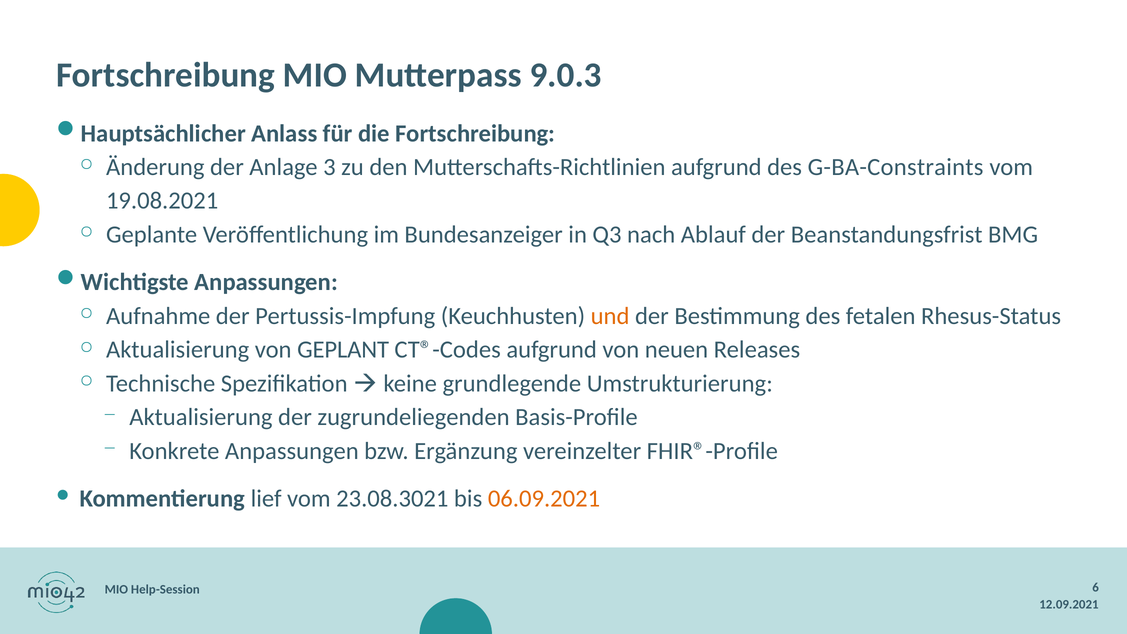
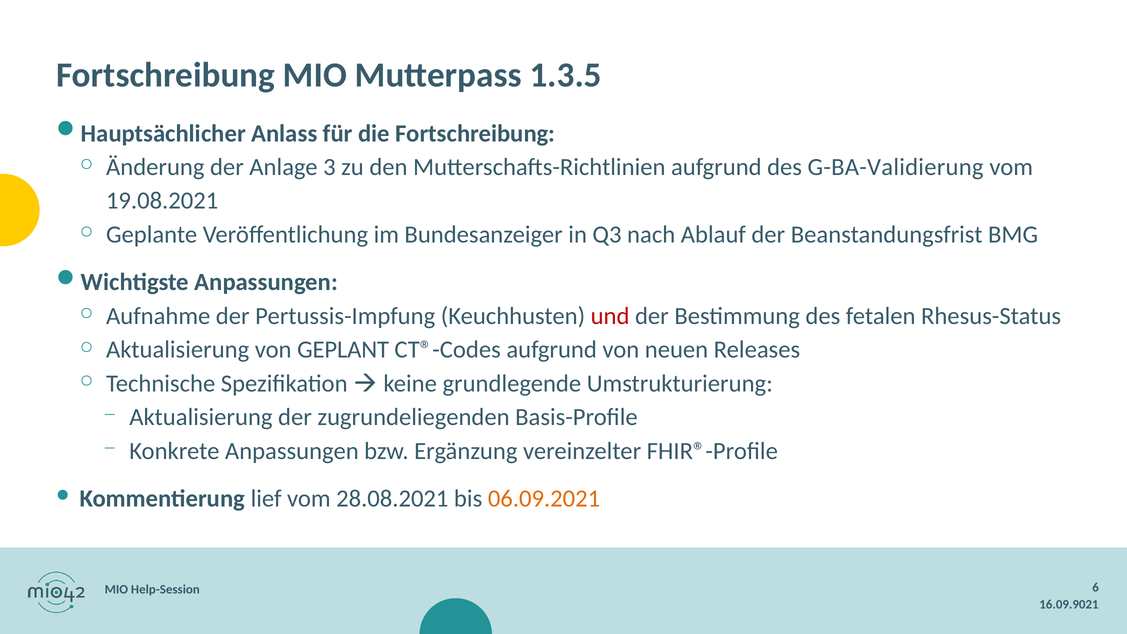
9.0.3: 9.0.3 -> 1.3.5 (566, 75)
G-BA-Constraints: G-BA-Constraints -> G-BA-Validierung (896, 167)
und colour: orange -> red (610, 316)
23.08.3021: 23.08.3021 -> 28.08.2021 (392, 499)
12.09.2021: 12.09.2021 -> 16.09.9021 (1069, 604)
